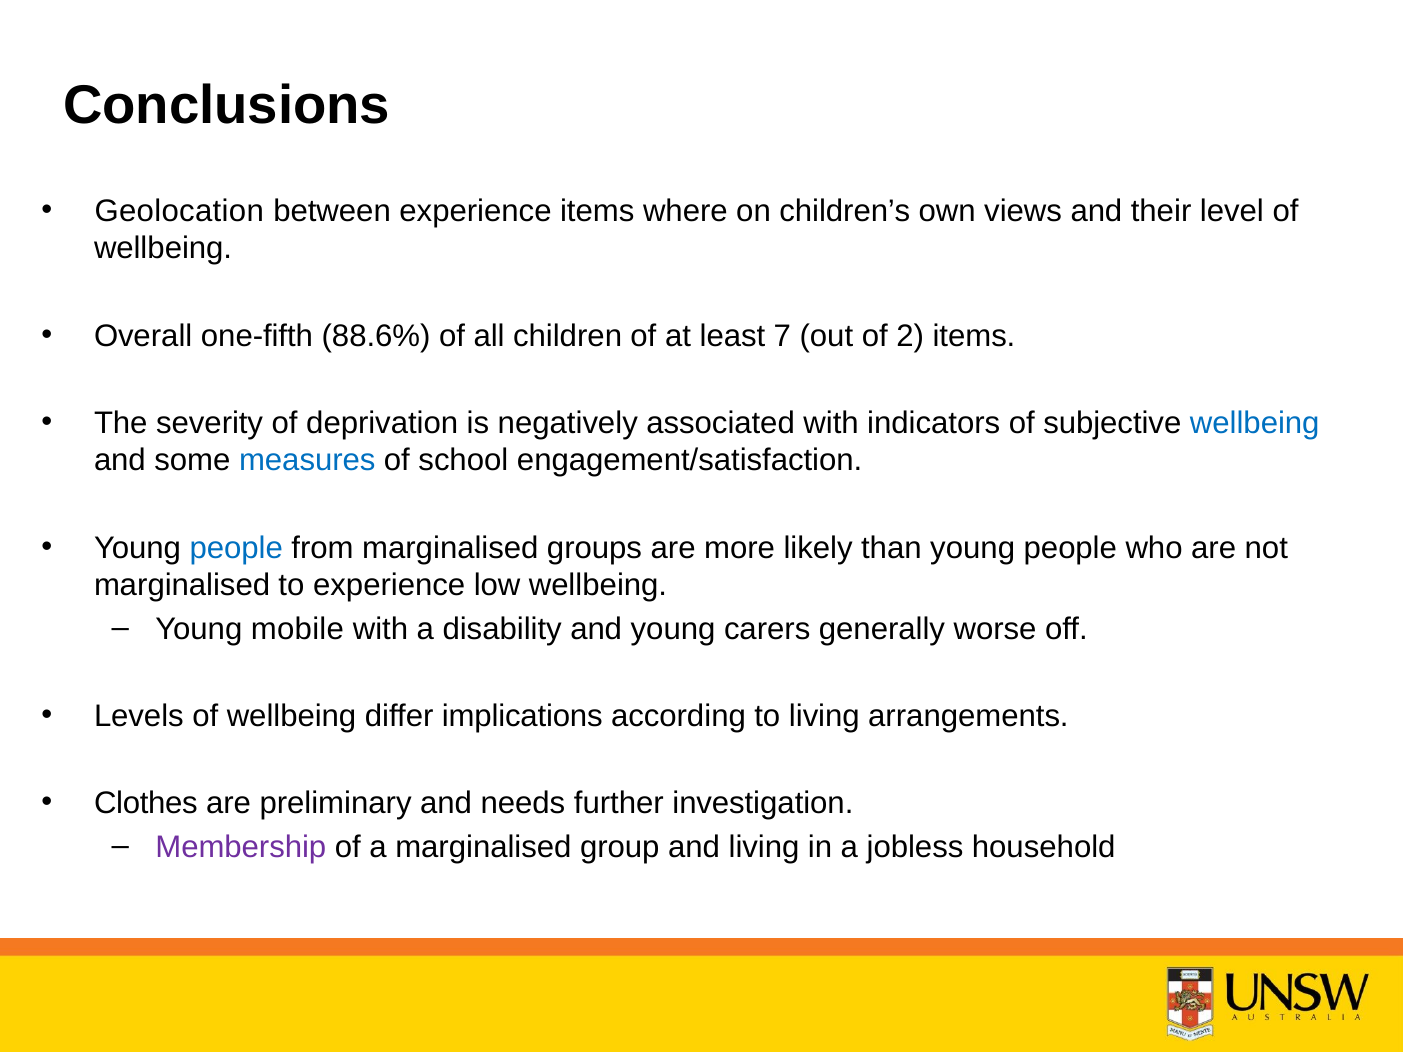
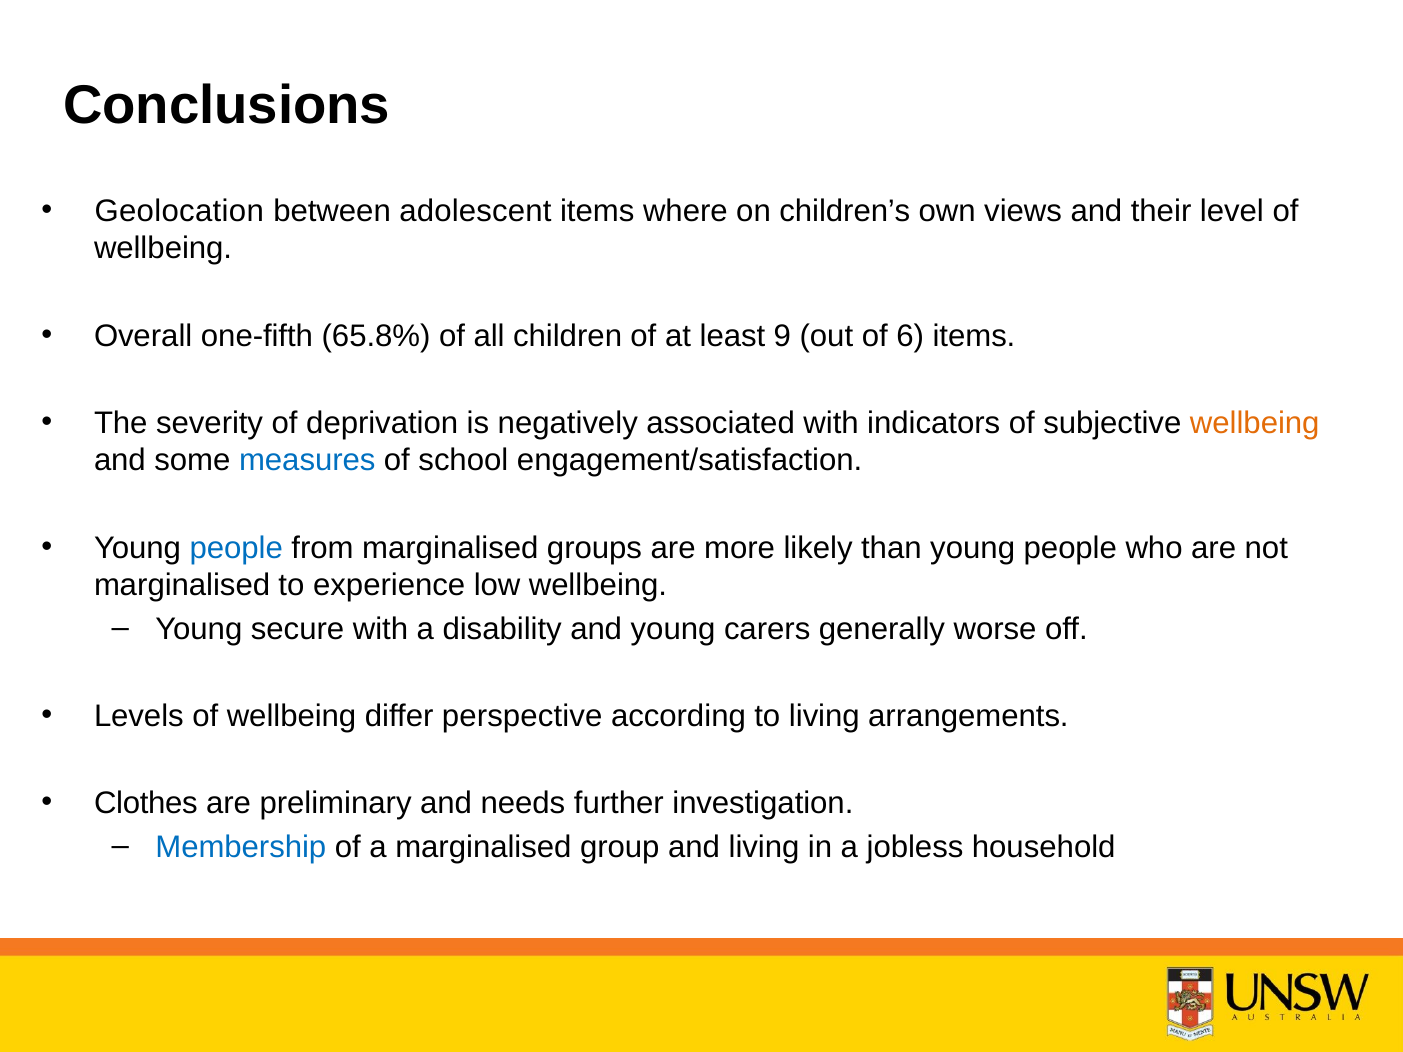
between experience: experience -> adolescent (475, 211)
88.6%: 88.6% -> 65.8% (376, 336)
7: 7 -> 9 (782, 336)
2: 2 -> 6 (910, 336)
wellbeing colour: blue -> orange (1255, 423)
mobile: mobile -> secure (298, 629)
implications: implications -> perspective (522, 716)
Membership colour: purple -> blue (241, 847)
